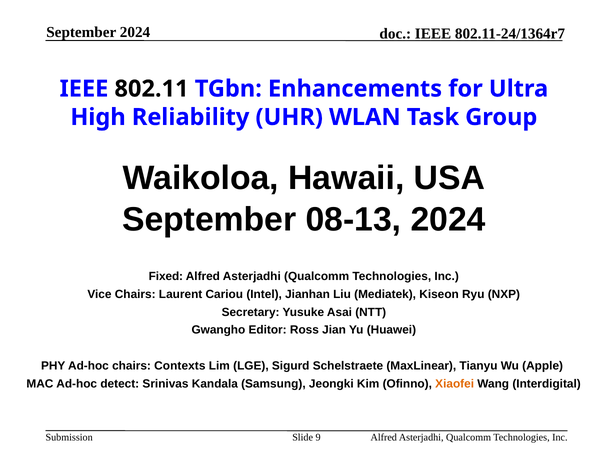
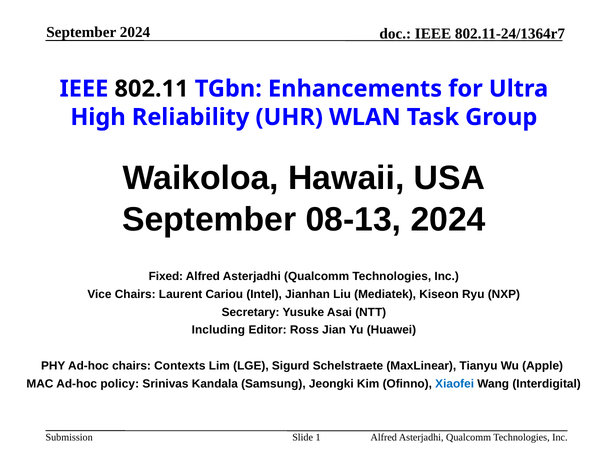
Gwangho: Gwangho -> Including (218, 330)
detect: detect -> policy (120, 384)
Xiaofei colour: orange -> blue (455, 384)
9: 9 -> 1 (318, 437)
